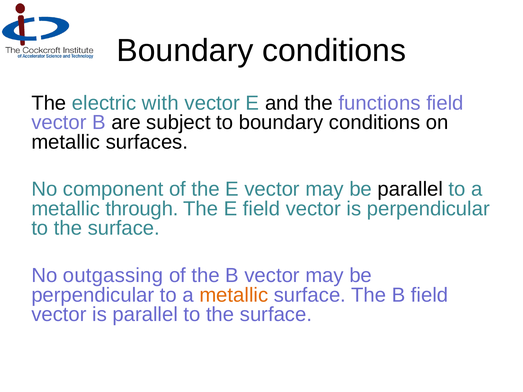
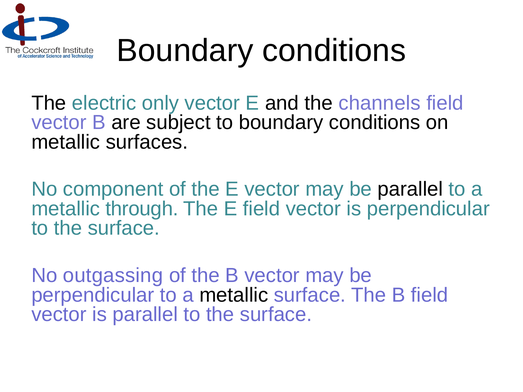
with: with -> only (160, 103)
functions: functions -> channels (379, 103)
metallic colour: orange -> black (234, 295)
